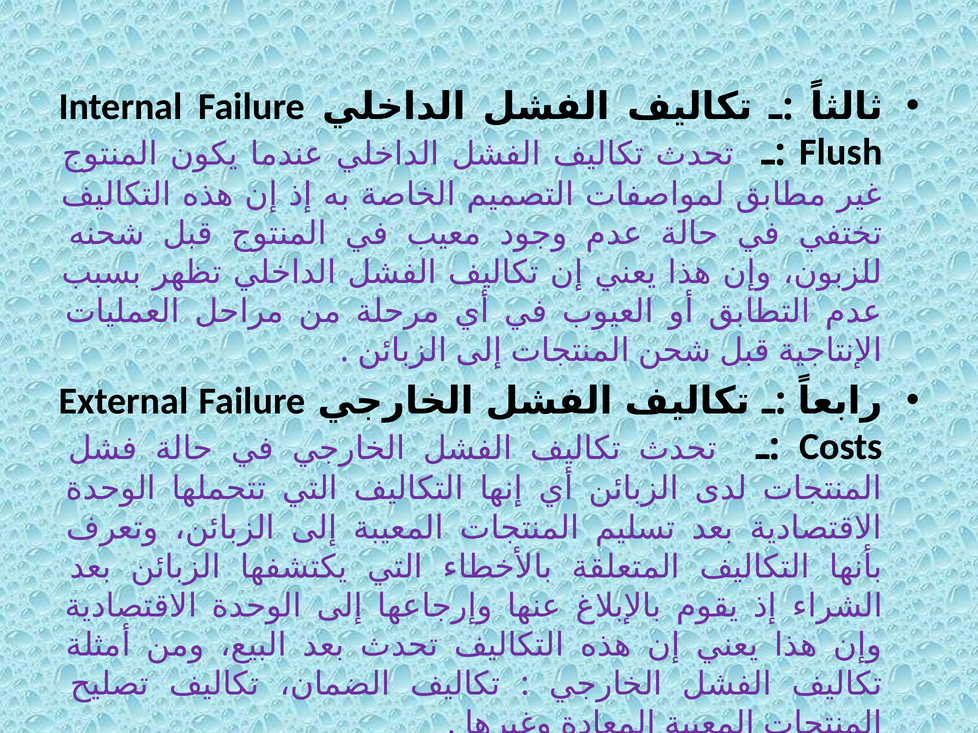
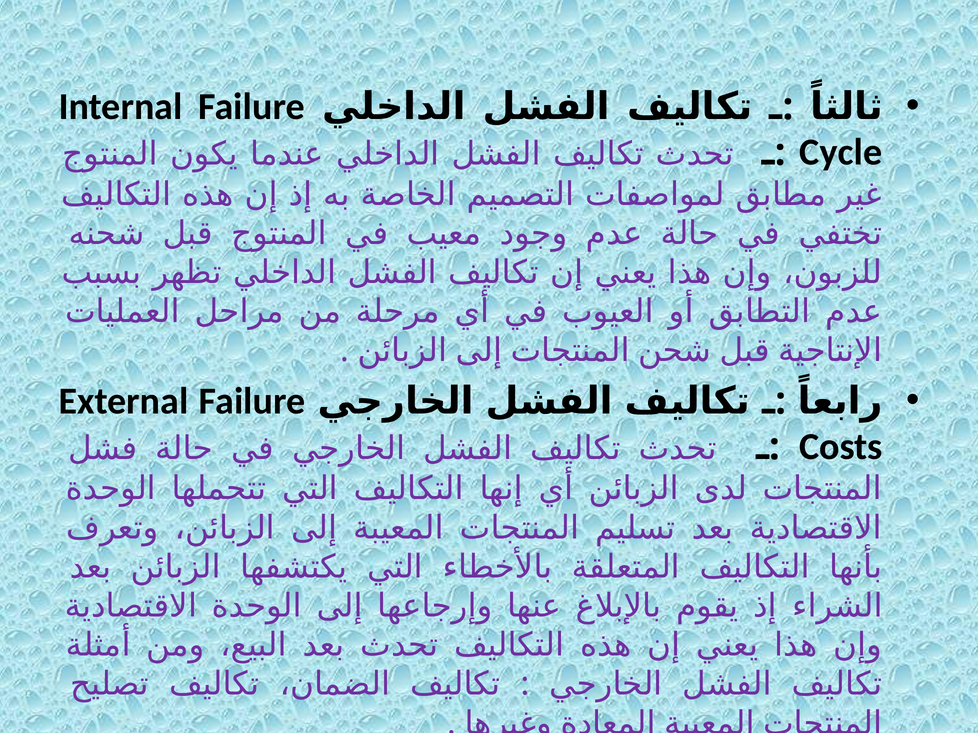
Flush: Flush -> Cycle (841, 152)
